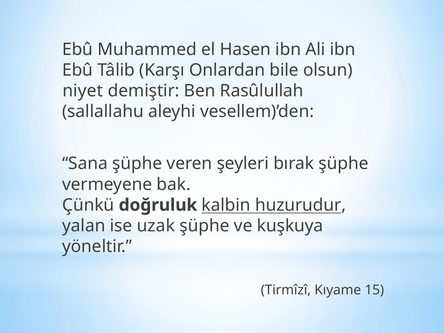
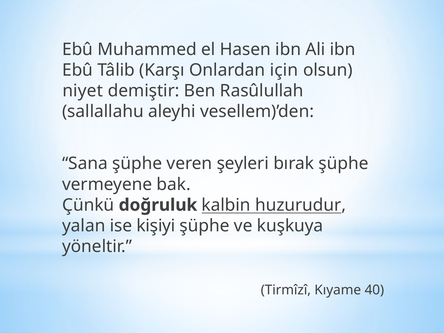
bile: bile -> için (284, 70)
uzak: uzak -> kişiyi (156, 226)
15: 15 -> 40 (374, 290)
